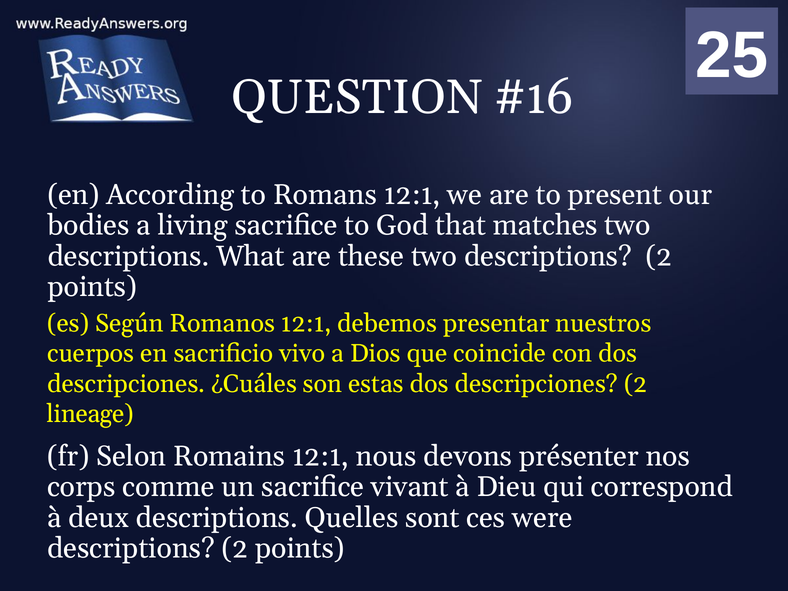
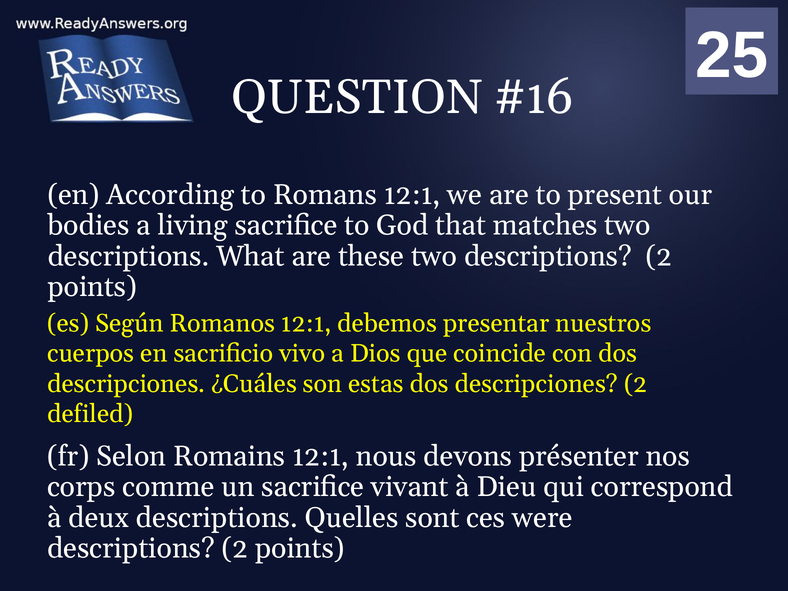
lineage: lineage -> defiled (90, 414)
